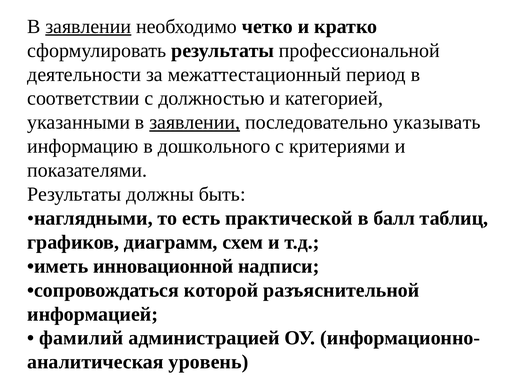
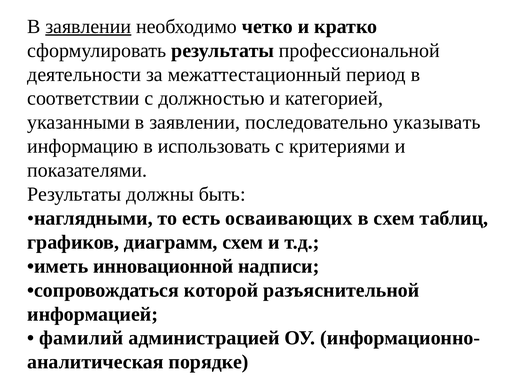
заявлении underline: present -> none (195, 122)
дошкольного: дошкольного -> использовать (214, 146)
практической: практической -> осваивающих (289, 218)
в балл: балл -> схем (394, 218)
уровень: уровень -> порядке (209, 362)
